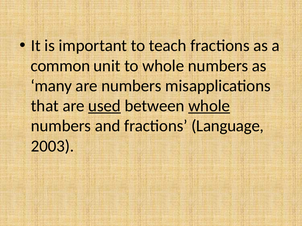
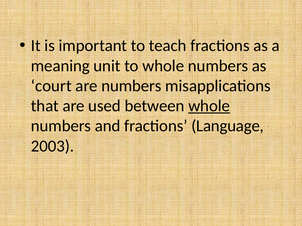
common: common -> meaning (60, 66)
many: many -> court (51, 86)
used underline: present -> none (104, 106)
